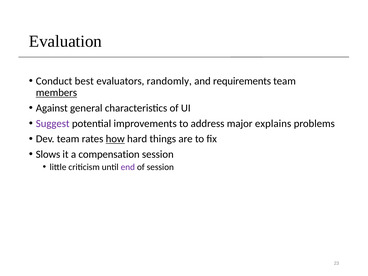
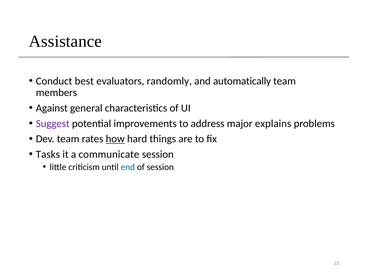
Evaluation: Evaluation -> Assistance (65, 41)
requirements: requirements -> automatically (242, 81)
members underline: present -> none (56, 93)
Slows: Slows -> Tasks (48, 154)
compensation: compensation -> communicate (109, 154)
end colour: purple -> blue (128, 167)
